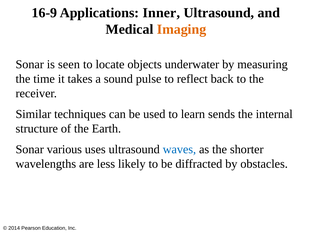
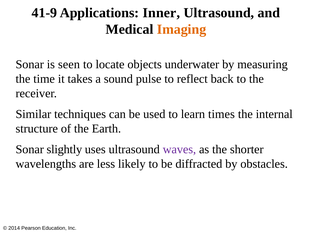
16-9: 16-9 -> 41-9 (44, 13)
sends: sends -> times (221, 114)
various: various -> slightly (64, 149)
waves colour: blue -> purple (179, 149)
